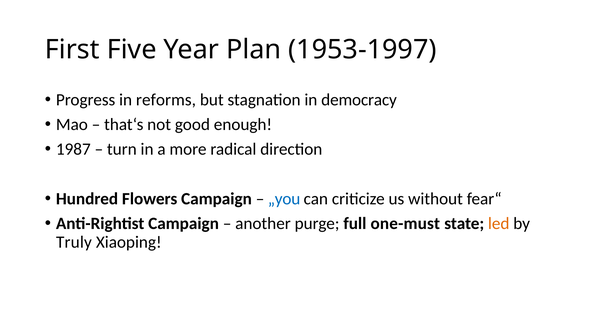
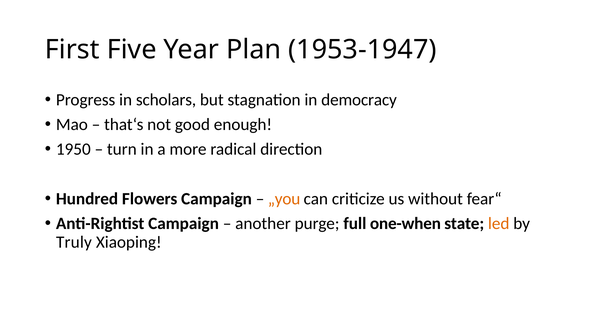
1953-1997: 1953-1997 -> 1953-1947 (362, 49)
reforms: reforms -> scholars (166, 100)
1987: 1987 -> 1950 (73, 149)
„you colour: blue -> orange (284, 198)
one-must: one-must -> one-when (405, 223)
